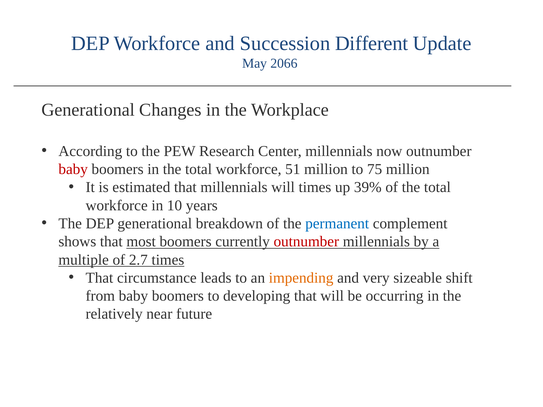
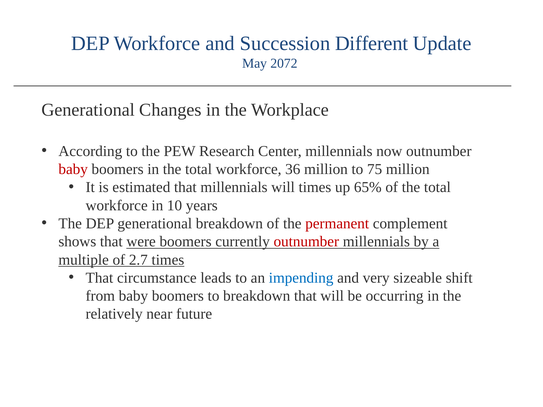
2066: 2066 -> 2072 (284, 63)
51: 51 -> 36 (293, 169)
39%: 39% -> 65% (368, 187)
permanent colour: blue -> red (337, 224)
most: most -> were (141, 242)
impending colour: orange -> blue (301, 278)
to developing: developing -> breakdown (257, 296)
